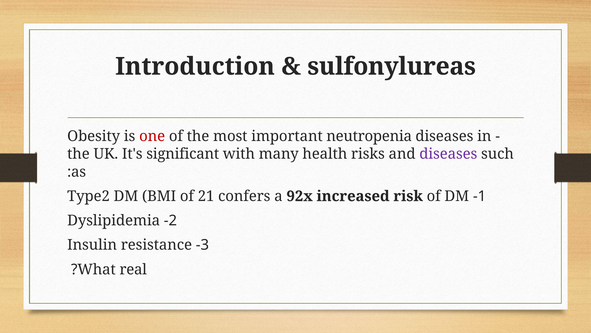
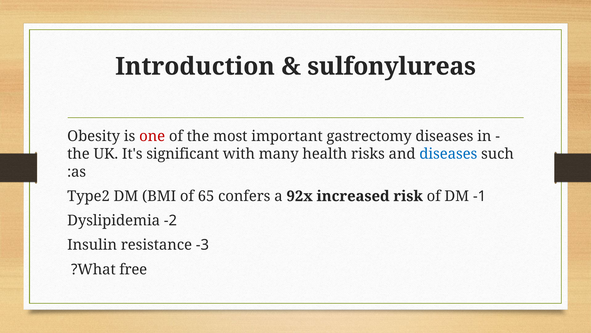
neutropenia: neutropenia -> gastrectomy (369, 136)
diseases colour: purple -> blue (448, 154)
21: 21 -> 65 (206, 196)
real: real -> free (133, 269)
